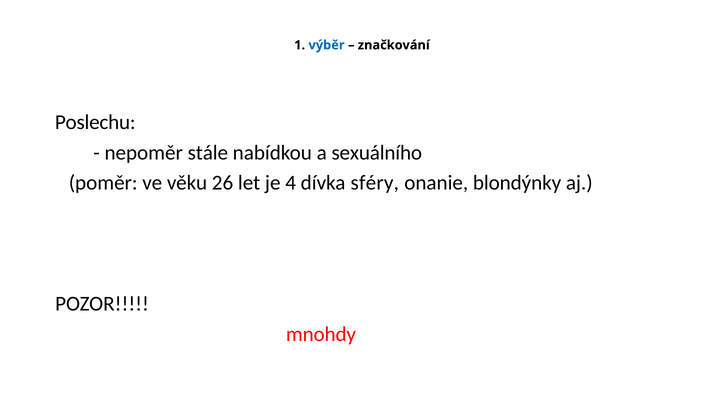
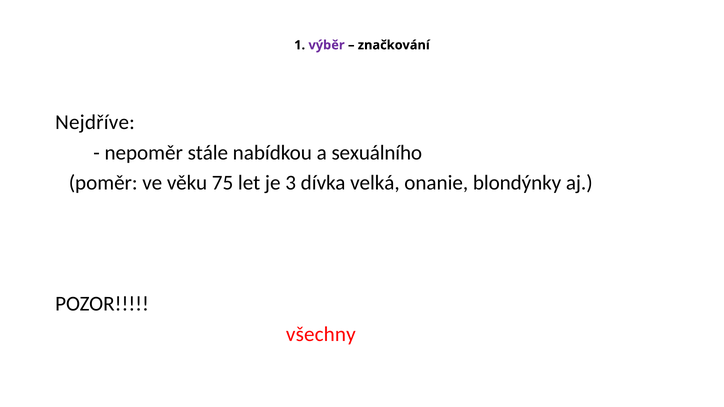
výběr colour: blue -> purple (327, 45)
Poslechu: Poslechu -> Nejdříve (95, 122)
26: 26 -> 75 (223, 183)
4: 4 -> 3 (291, 183)
sféry: sféry -> velká (375, 183)
mnohdy: mnohdy -> všechny (321, 334)
